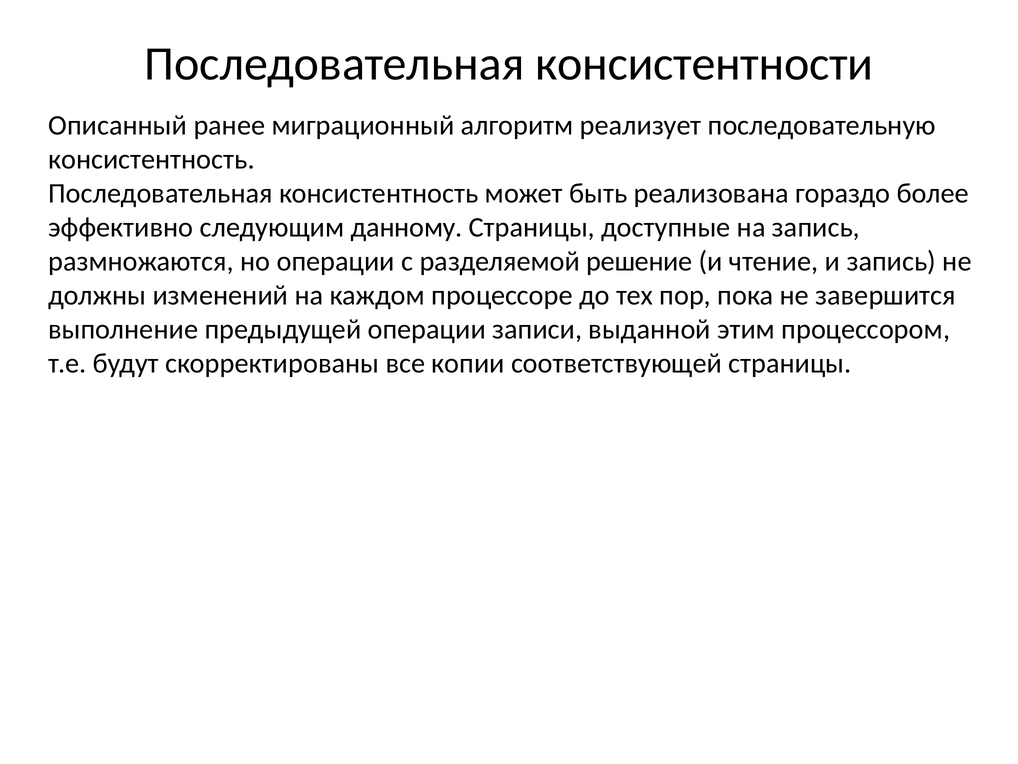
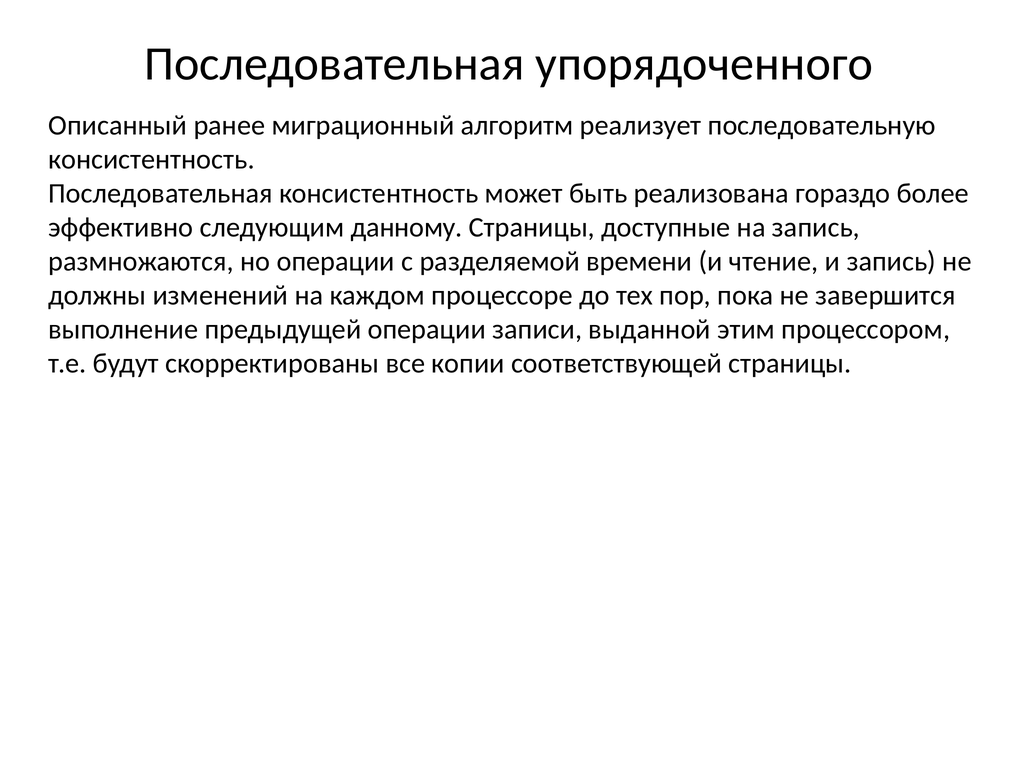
консистентности: консистентности -> упорядоченного (704, 64)
решение: решение -> времени (639, 261)
